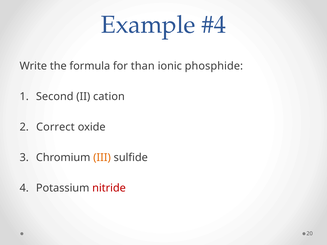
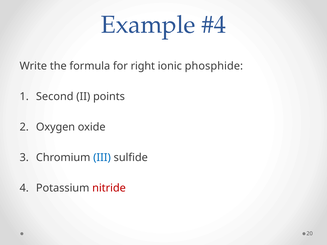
than: than -> right (143, 66)
cation: cation -> points (109, 97)
Correct: Correct -> Oxygen (56, 127)
III colour: orange -> blue (102, 158)
